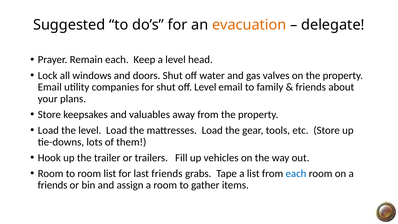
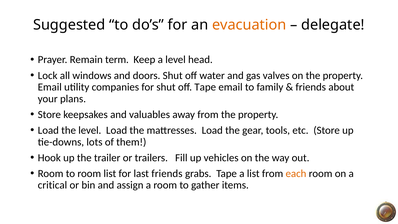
Remain each: each -> term (117, 60)
off Level: Level -> Tape (205, 87)
each colour: blue -> orange (296, 173)
friends: friends -> critical (52, 185)
